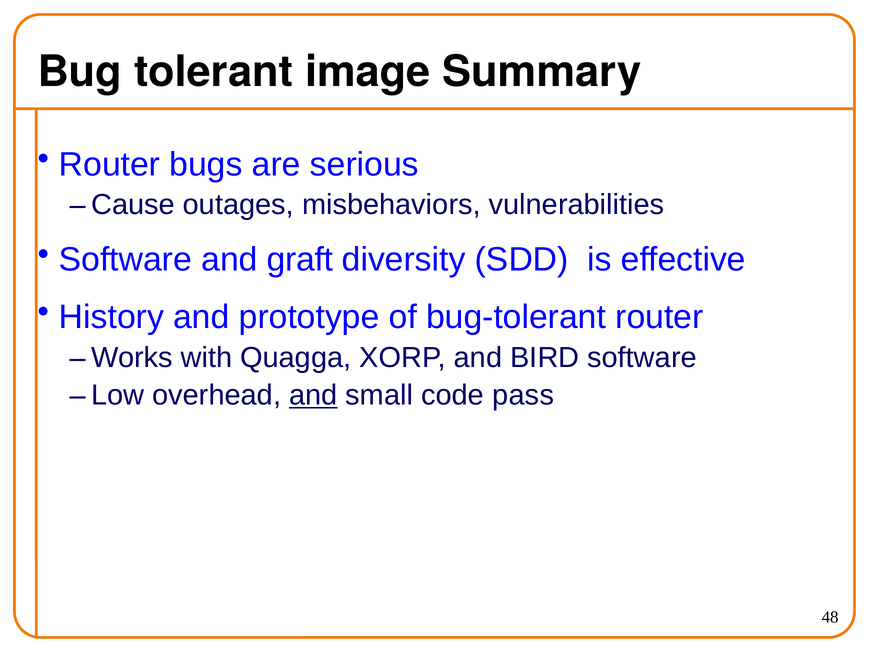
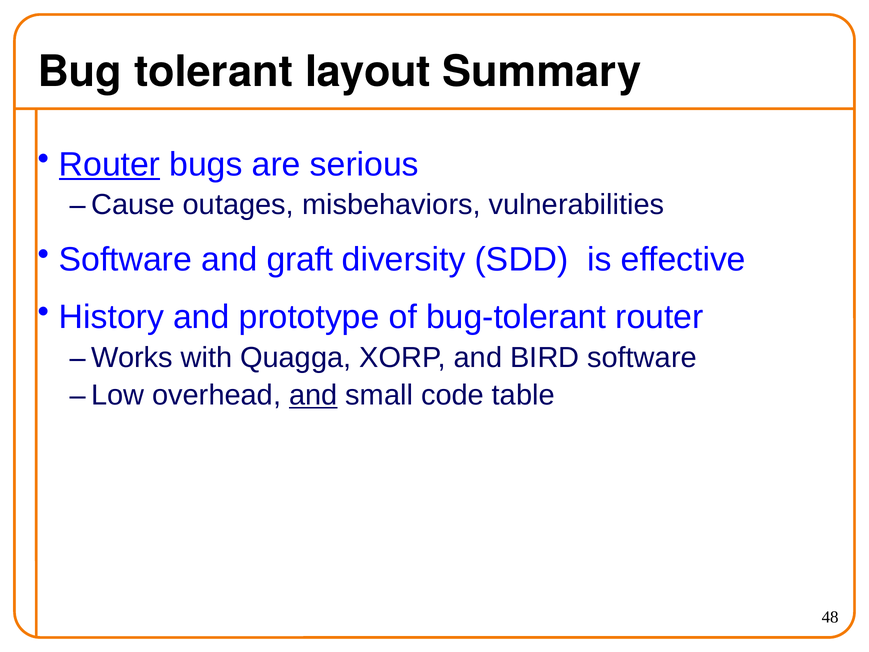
image: image -> layout (368, 72)
Router underline: none -> present (110, 165)
pass: pass -> table (523, 395)
